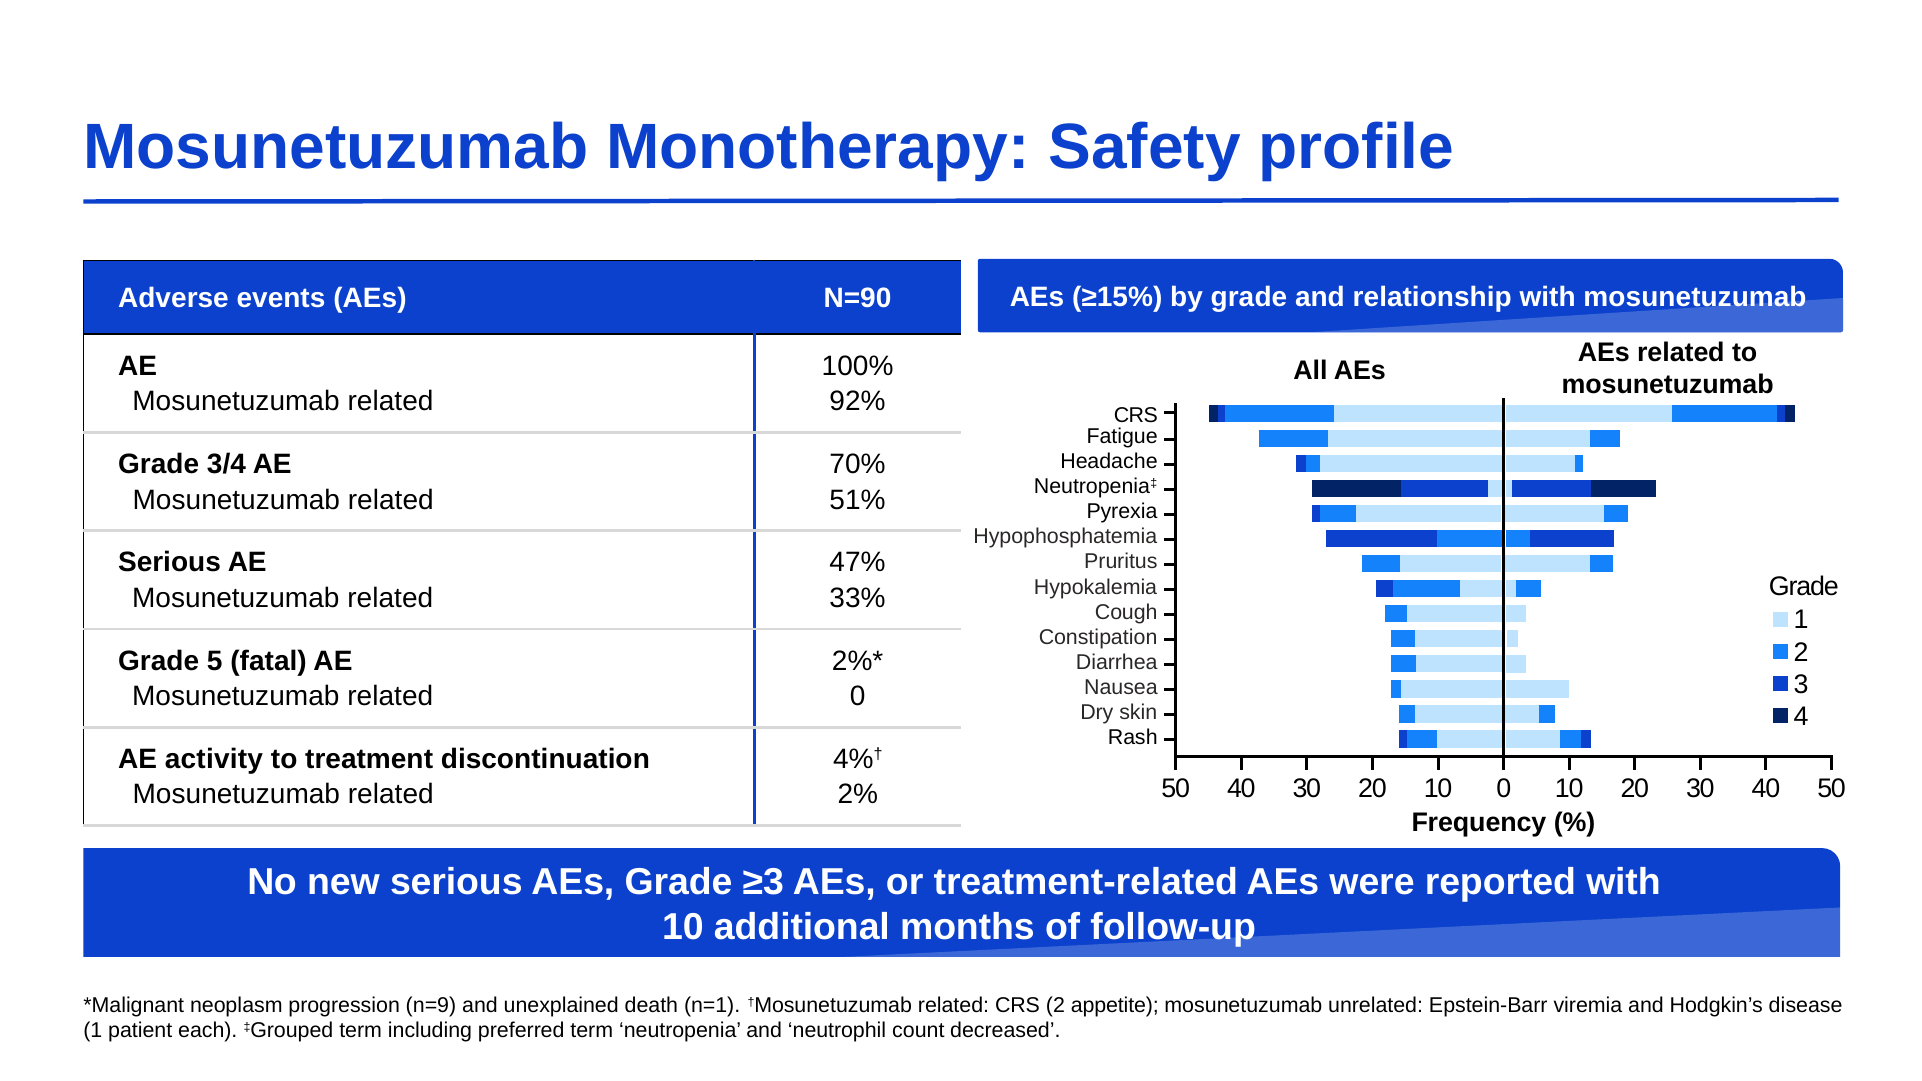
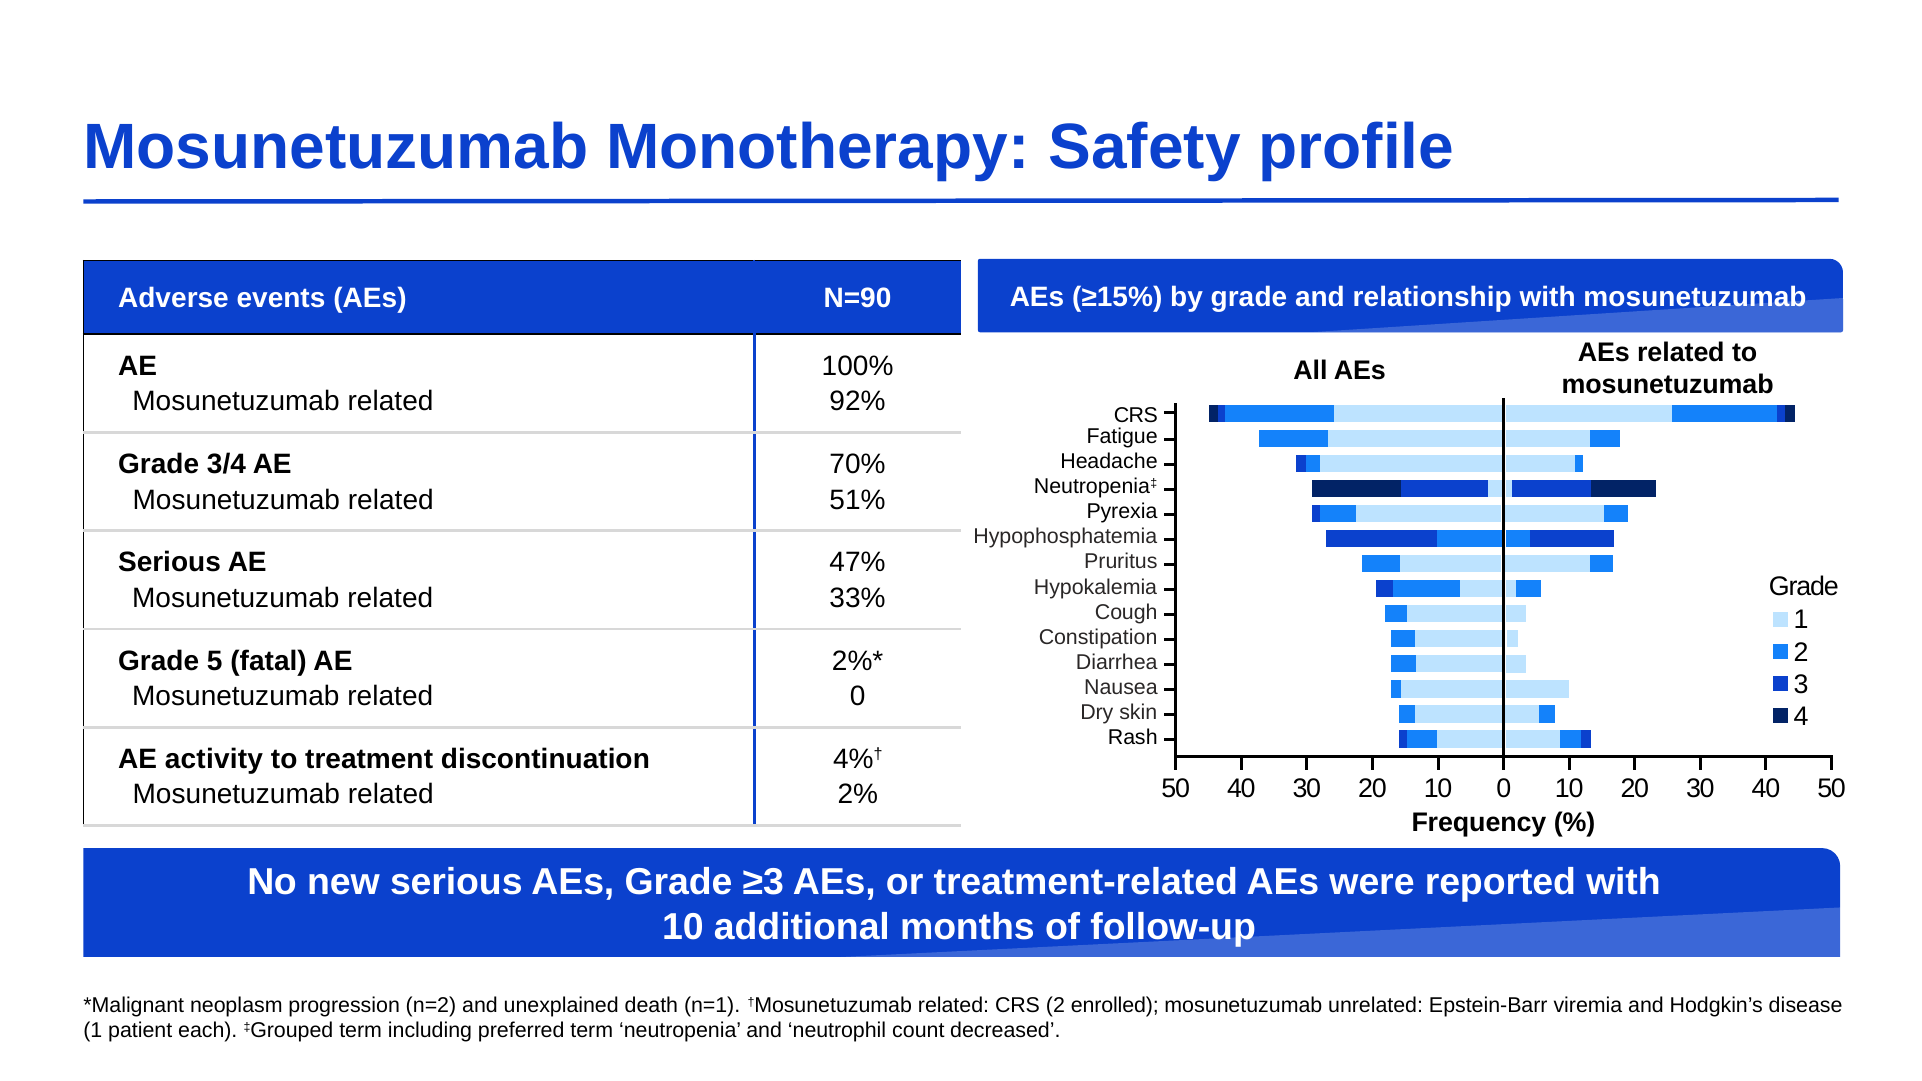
n=9: n=9 -> n=2 (431, 1005)
appetite: appetite -> enrolled (1115, 1005)
